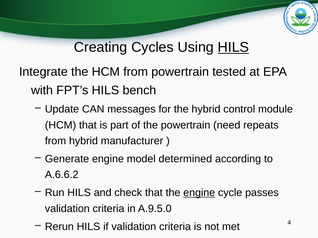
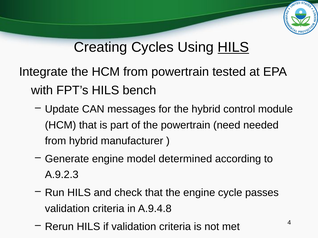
repeats: repeats -> needed (261, 125)
A.6.6.2: A.6.6.2 -> A.9.2.3 (62, 175)
engine underline: present -> none (199, 193)
A.9.5.0: A.9.5.0 -> A.9.4.8 (155, 209)
